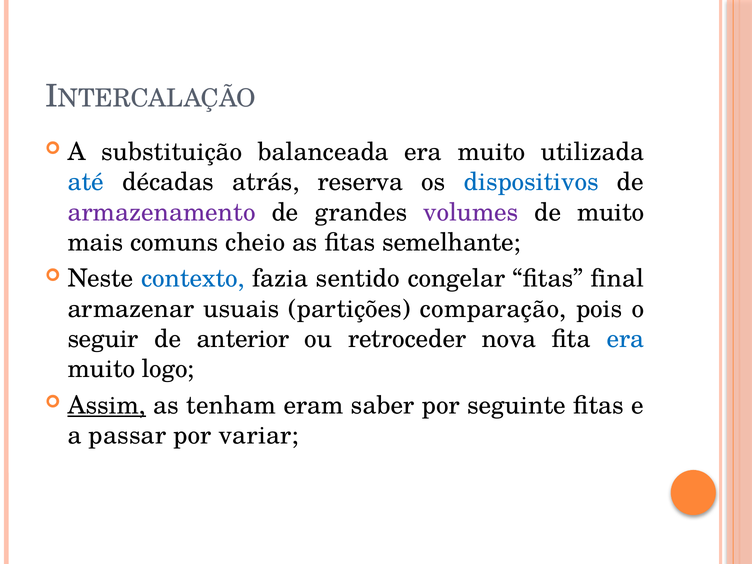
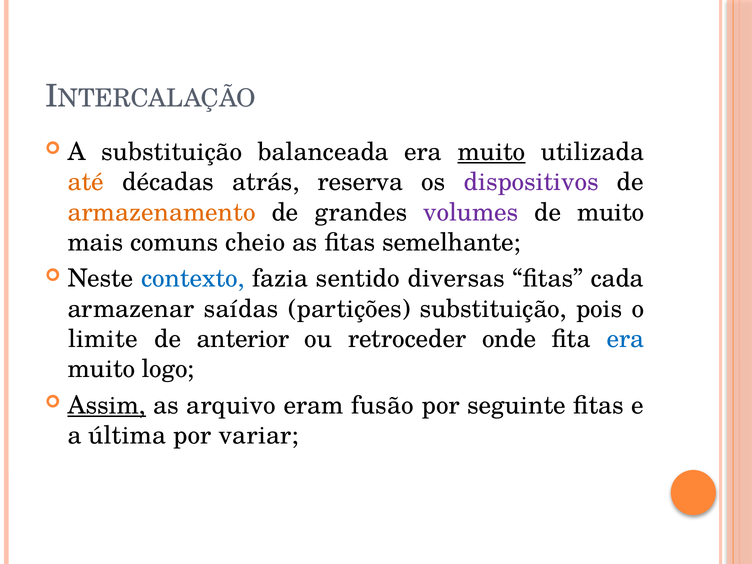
muito underline: none -> present (491, 152)
até colour: blue -> orange (86, 182)
dispositivos colour: blue -> purple (531, 182)
armazenamento colour: purple -> orange (162, 212)
congelar: congelar -> diversas (456, 279)
final: final -> cada (617, 279)
usuais: usuais -> saídas (241, 309)
partições comparação: comparação -> substituição (493, 309)
seguir: seguir -> limite (103, 339)
nova: nova -> onde (509, 339)
tenham: tenham -> arquivo (231, 405)
saber: saber -> fusão (383, 405)
passar: passar -> última (127, 435)
